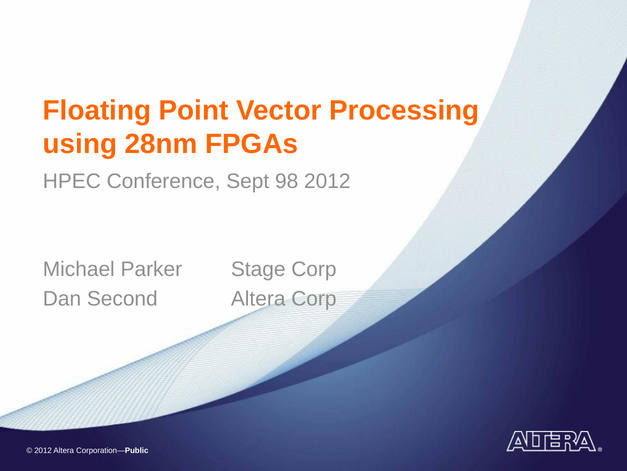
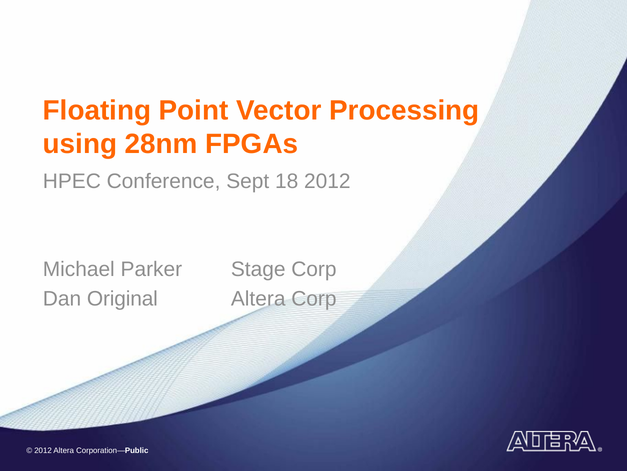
98: 98 -> 18 (287, 181)
Second: Second -> Original (122, 298)
